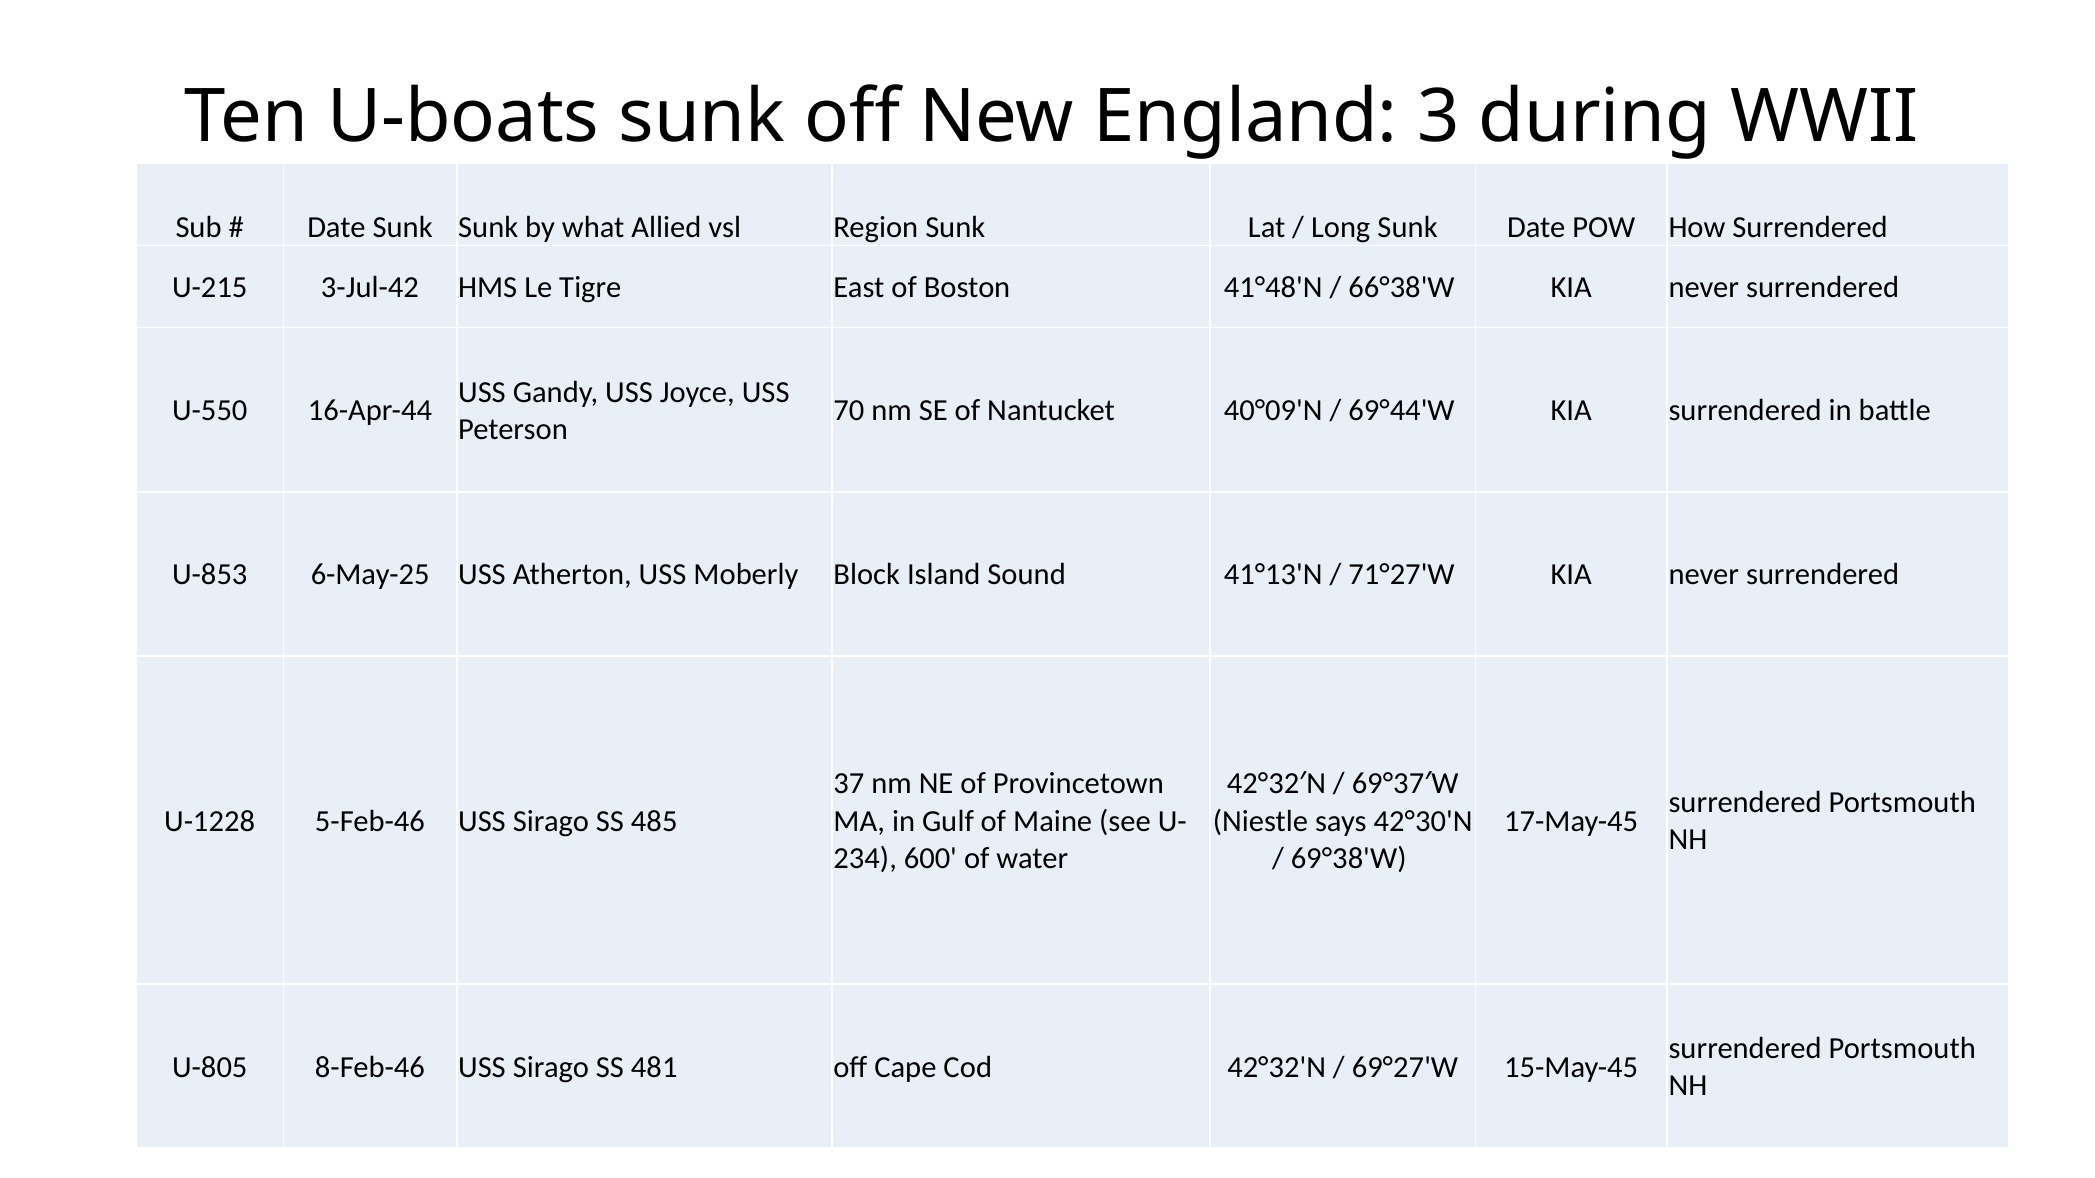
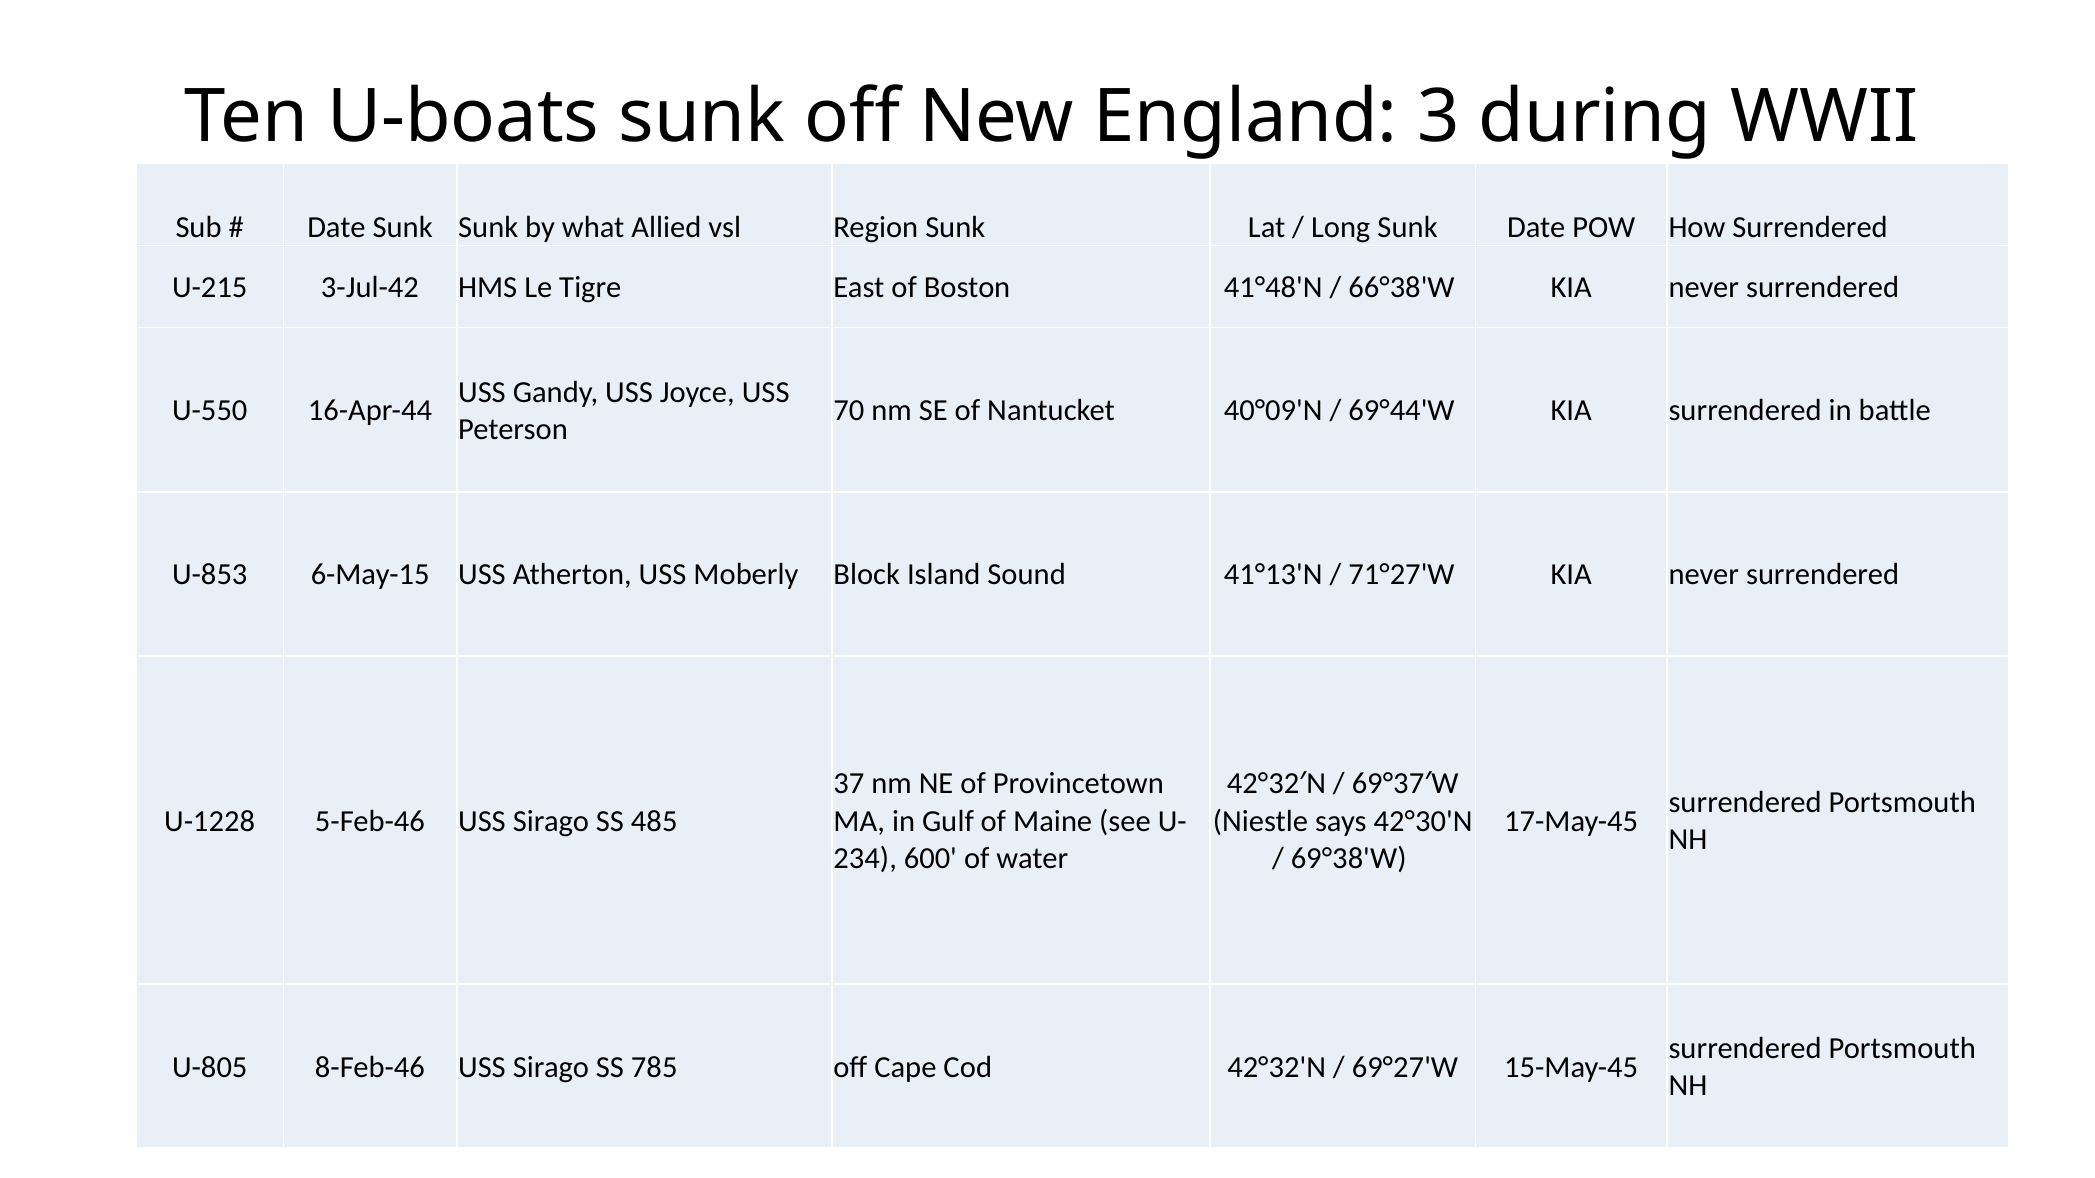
6-May-25: 6-May-25 -> 6-May-15 (370, 575)
481: 481 -> 785 (654, 1068)
